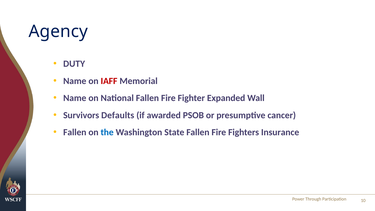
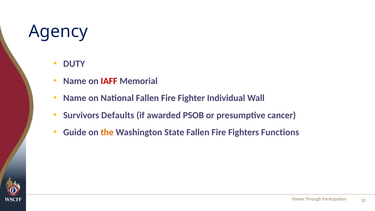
Expanded: Expanded -> Individual (226, 98)
Fallen: Fallen -> Guide (75, 132)
the colour: blue -> orange (107, 132)
Insurance: Insurance -> Functions (280, 132)
